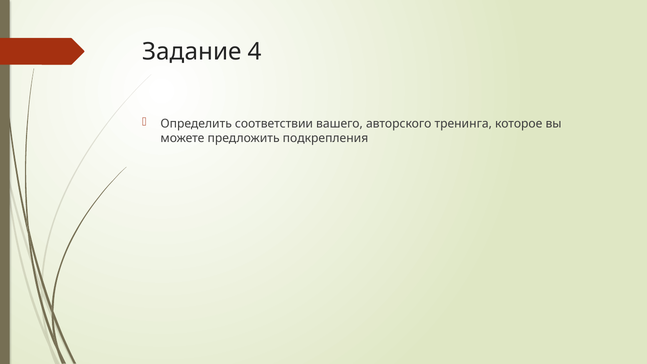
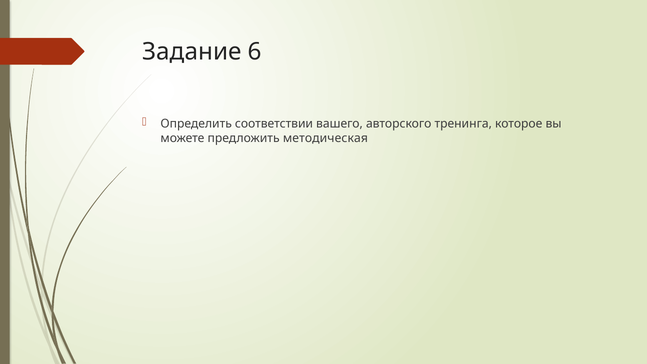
4: 4 -> 6 (255, 52)
подкрепления: подкрепления -> методическая (325, 138)
